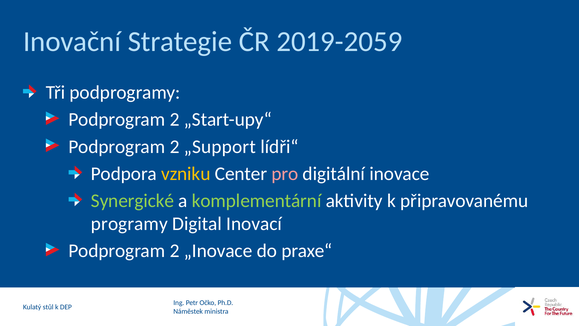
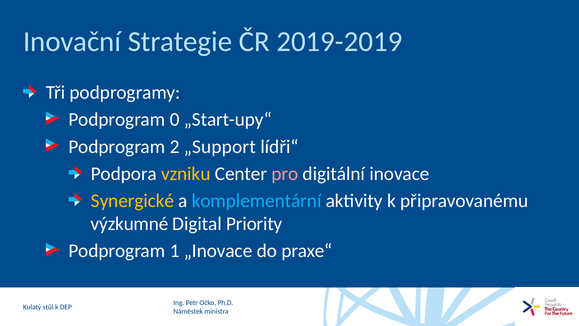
2019-2059: 2019-2059 -> 2019-2019 (339, 42)
2: 2 -> 0 (175, 120)
Synergické colour: light green -> yellow (132, 201)
komplementární colour: light green -> light blue (257, 201)
programy: programy -> výzkumné (130, 224)
Inovací: Inovací -> Priority (254, 224)
2: 2 -> 1 (175, 251)
